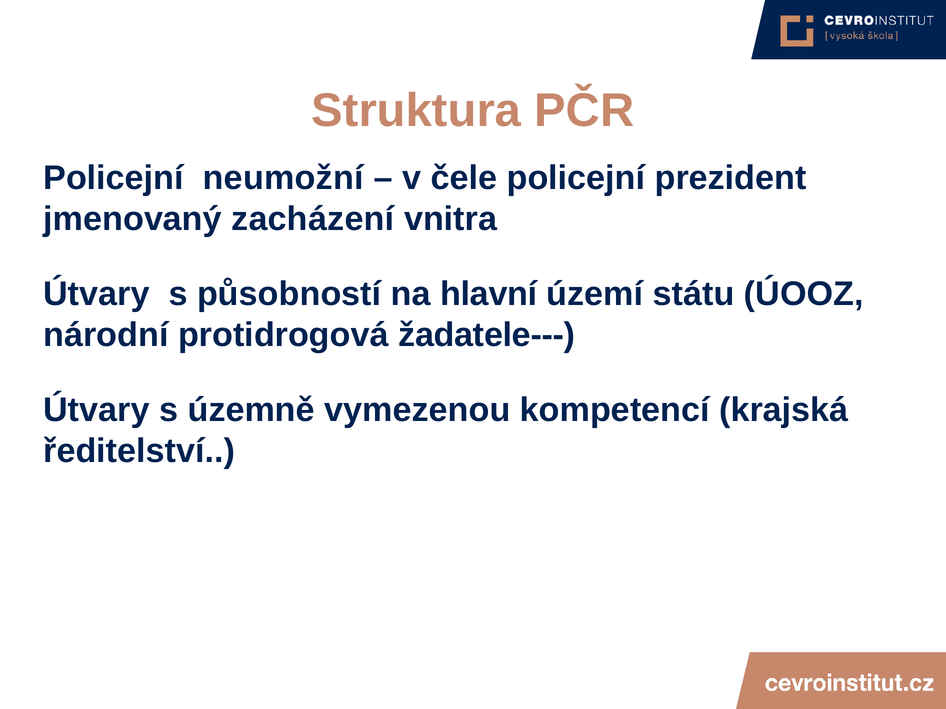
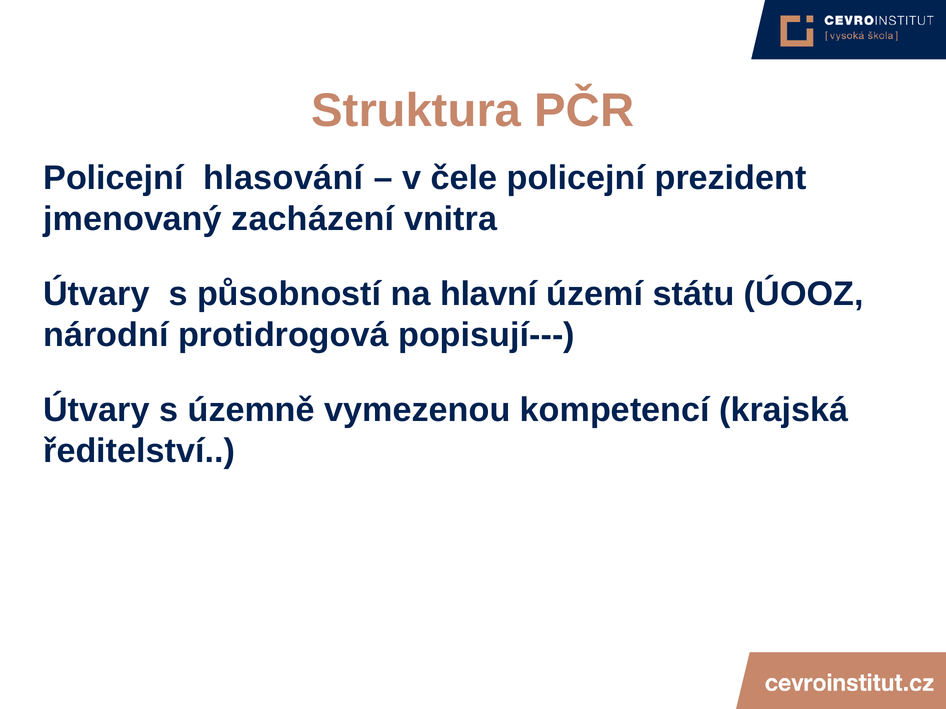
neumožní: neumožní -> hlasování (283, 178)
žadatele---: žadatele--- -> popisují--- (487, 335)
